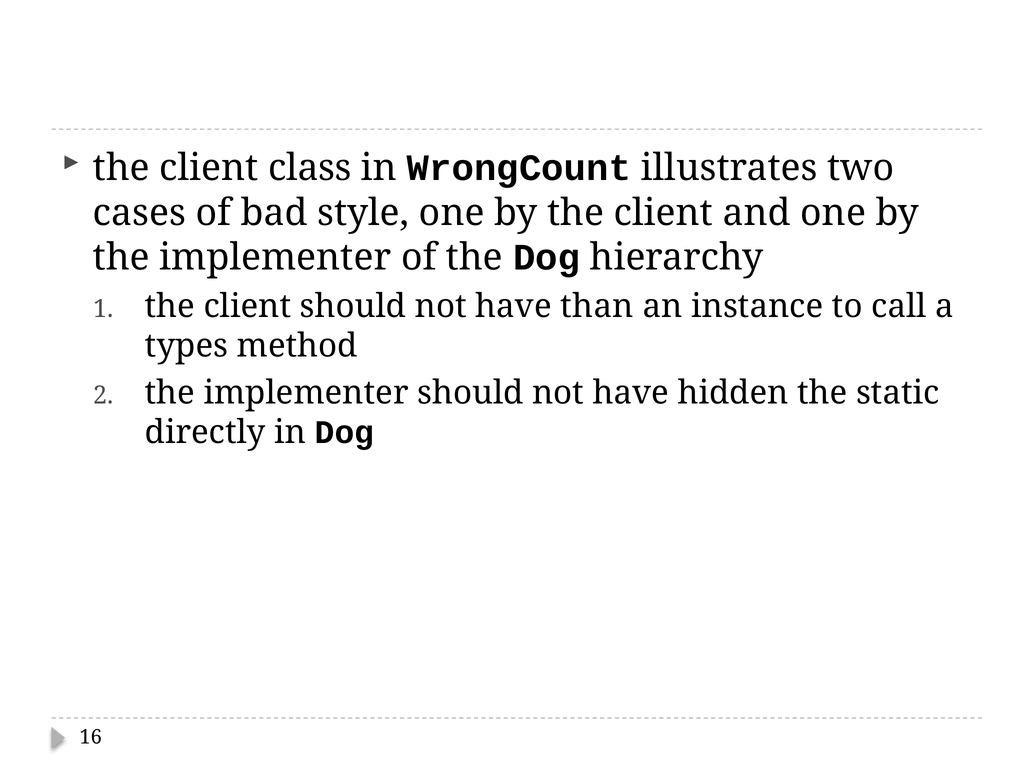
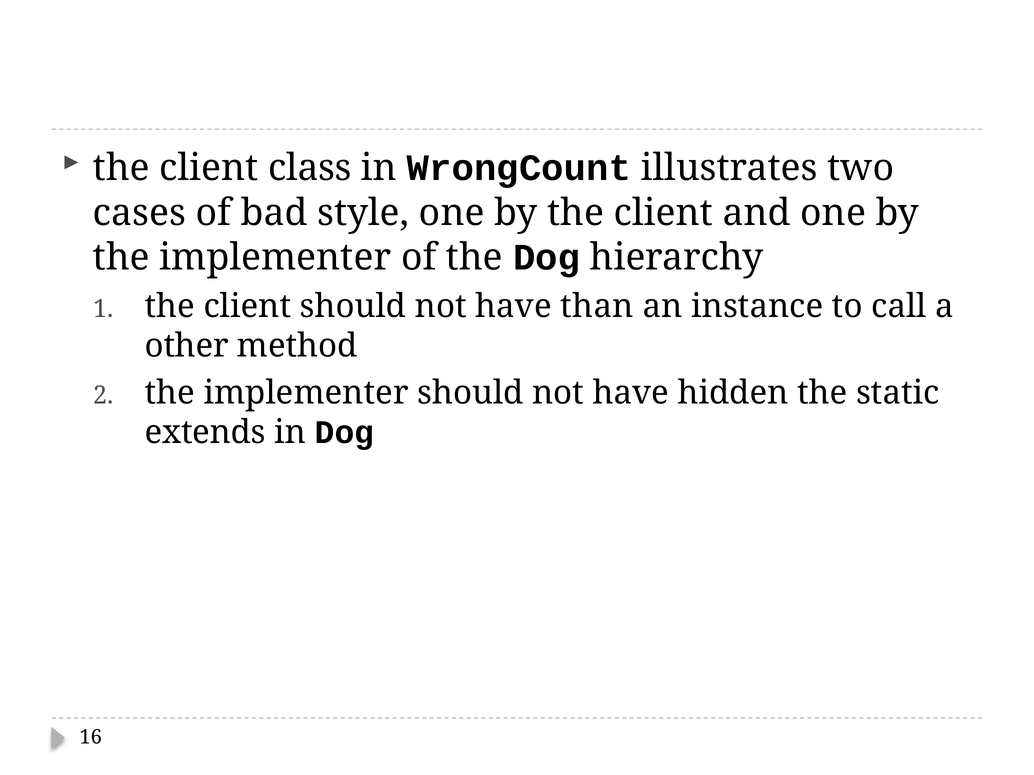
types: types -> other (187, 346)
directly: directly -> extends (205, 433)
